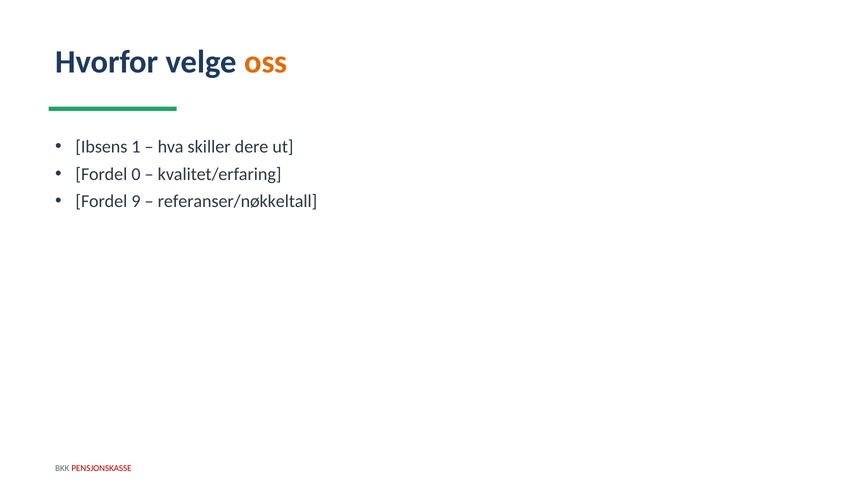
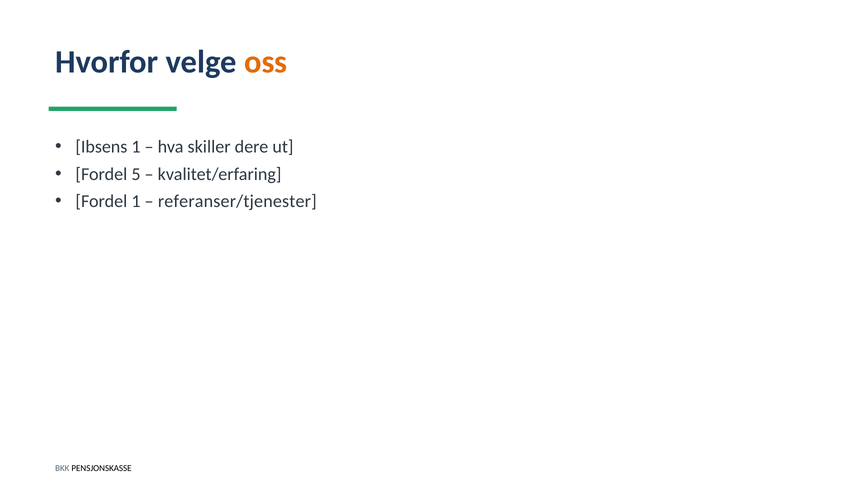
0: 0 -> 5 (136, 174)
Fordel 9: 9 -> 1 (136, 201)
referanser/nøkkeltall: referanser/nøkkeltall -> referanser/tjenester (237, 201)
PENSJONSKASSE colour: red -> black (102, 468)
